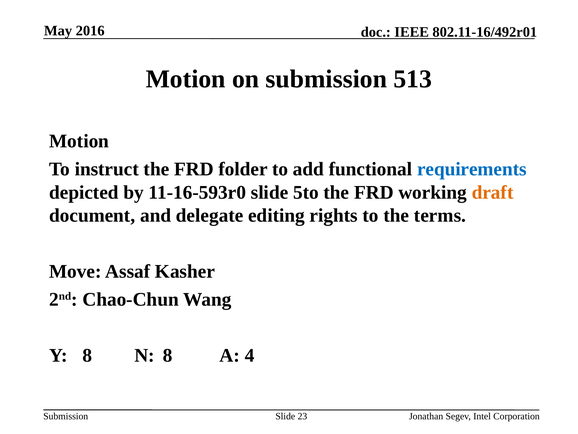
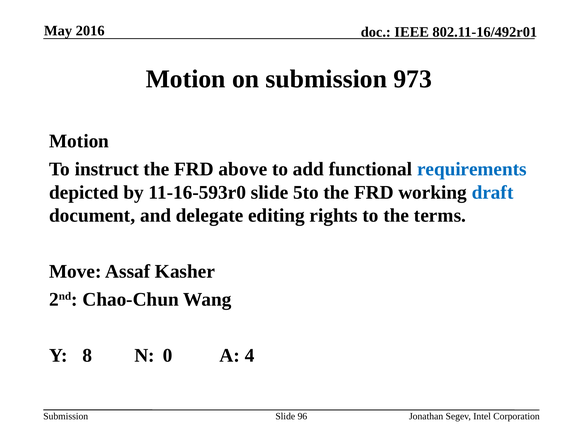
513: 513 -> 973 (413, 79)
folder: folder -> above (243, 169)
draft colour: orange -> blue (493, 192)
N 8: 8 -> 0 (168, 355)
23: 23 -> 96 (302, 416)
